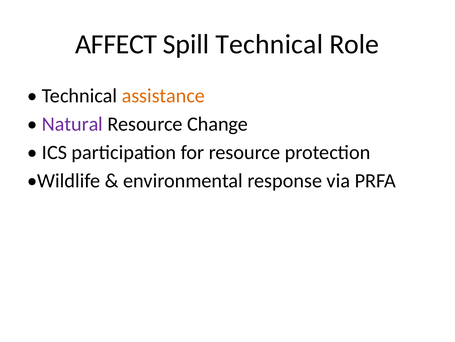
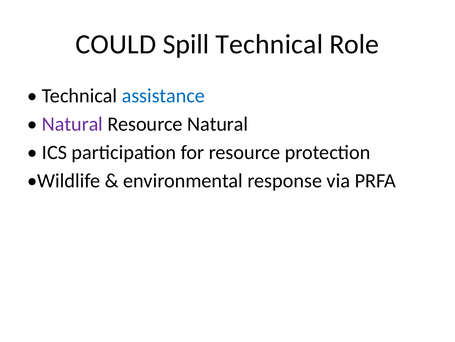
AFFECT: AFFECT -> COULD (116, 44)
assistance colour: orange -> blue (163, 95)
Resource Change: Change -> Natural (218, 124)
